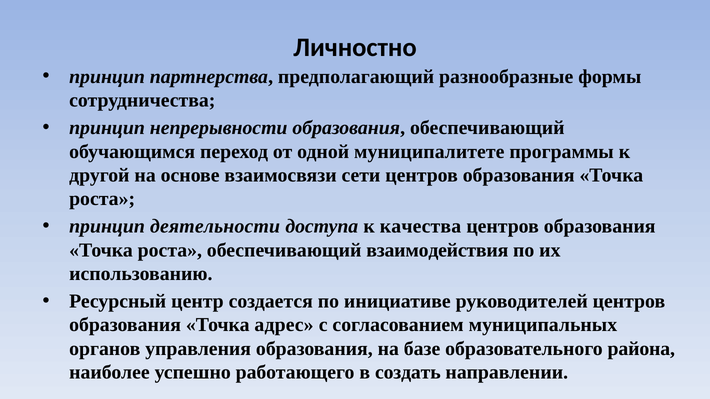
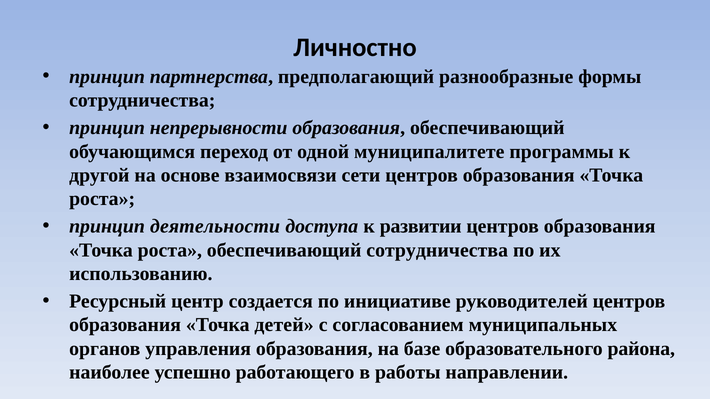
качества: качества -> развитии (421, 227)
обеспечивающий взаимодействия: взаимодействия -> сотрудничества (437, 250)
адрес: адрес -> детей (284, 325)
создать: создать -> работы (408, 373)
